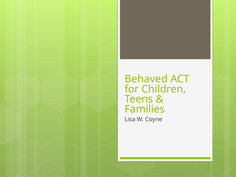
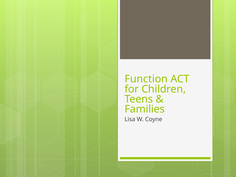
Behaved: Behaved -> Function (146, 79)
